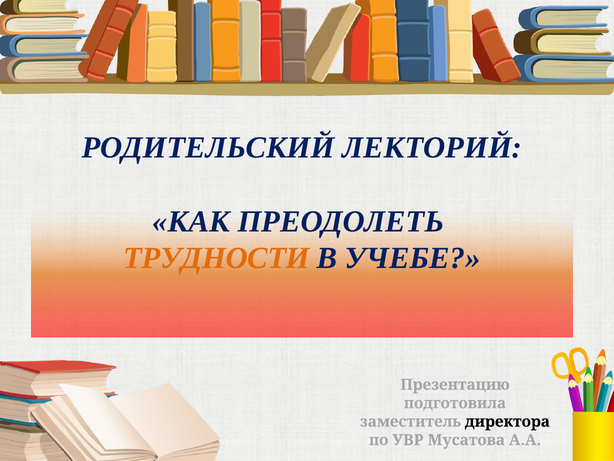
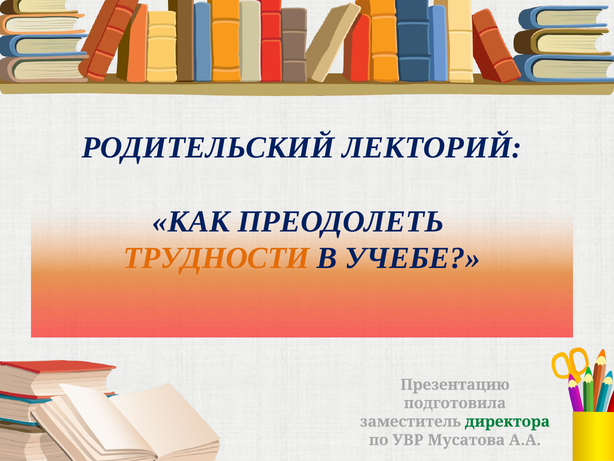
директора colour: black -> green (507, 421)
